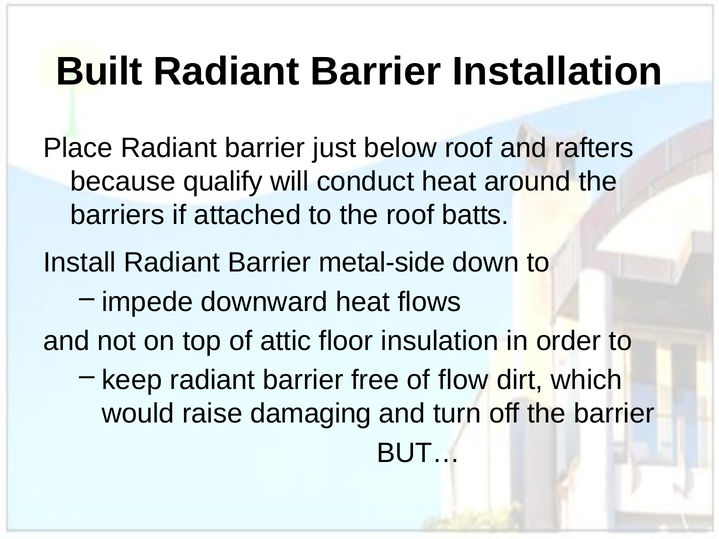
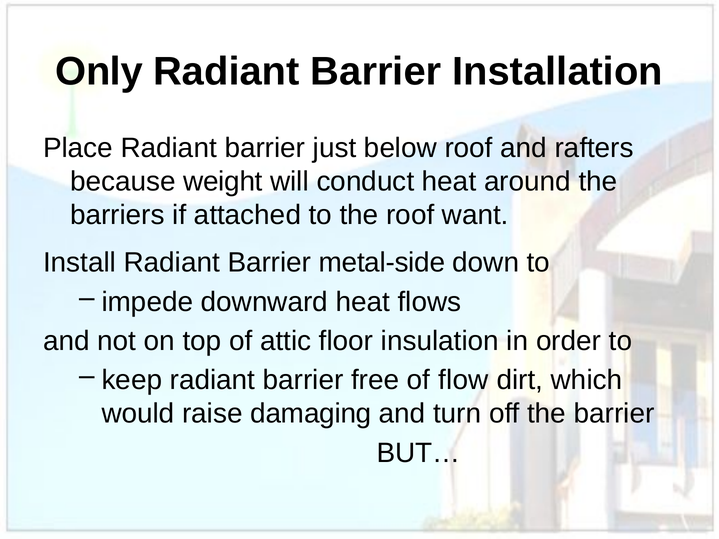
Built: Built -> Only (99, 72)
qualify: qualify -> weight (223, 182)
batts: batts -> want (475, 215)
